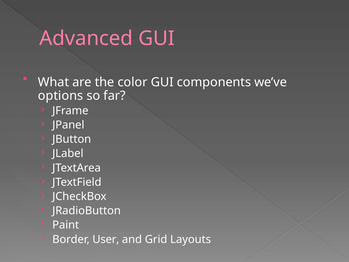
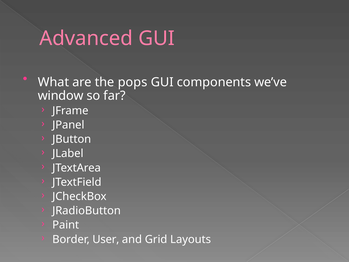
color: color -> pops (133, 82)
options: options -> window (61, 96)
